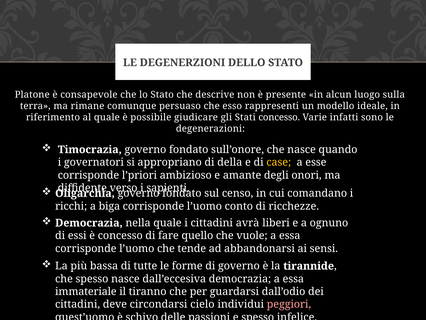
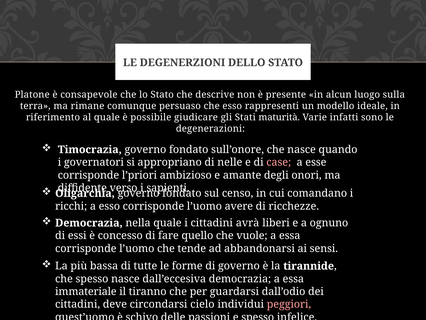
Stati concesso: concesso -> maturità (279, 117)
della: della -> nelle (230, 162)
case colour: yellow -> pink (279, 162)
a biga: biga -> esso (109, 206)
conto: conto -> avere (239, 206)
